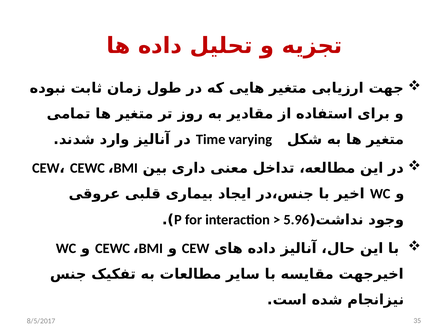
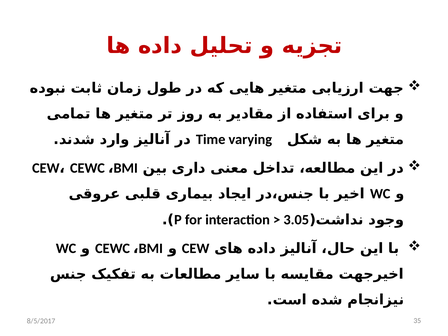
5.96: 5.96 -> 3.05 (296, 220)
